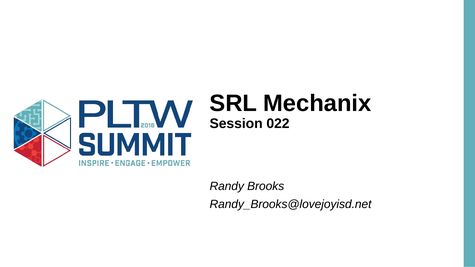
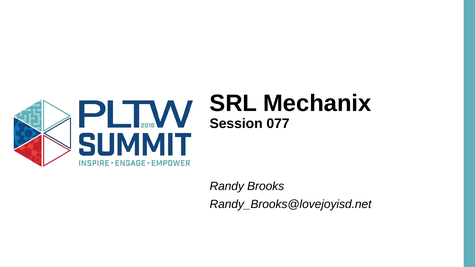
022: 022 -> 077 (278, 124)
